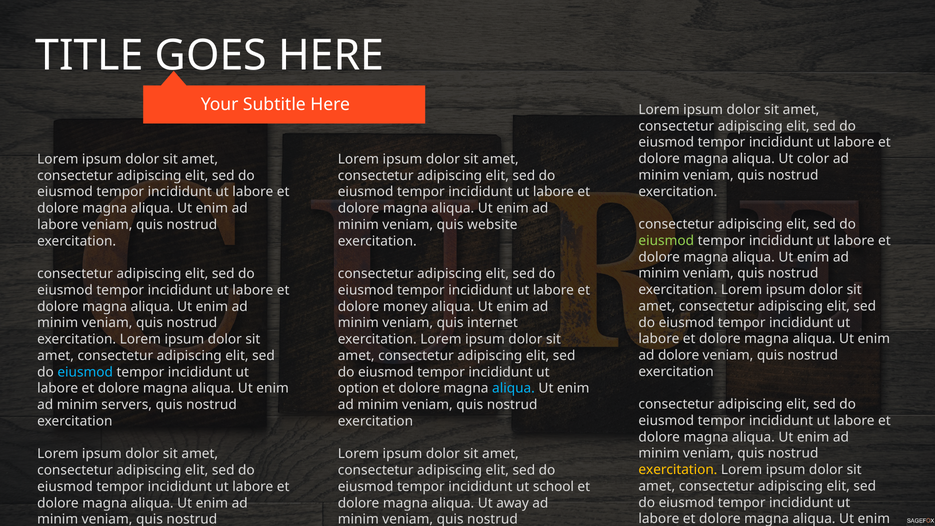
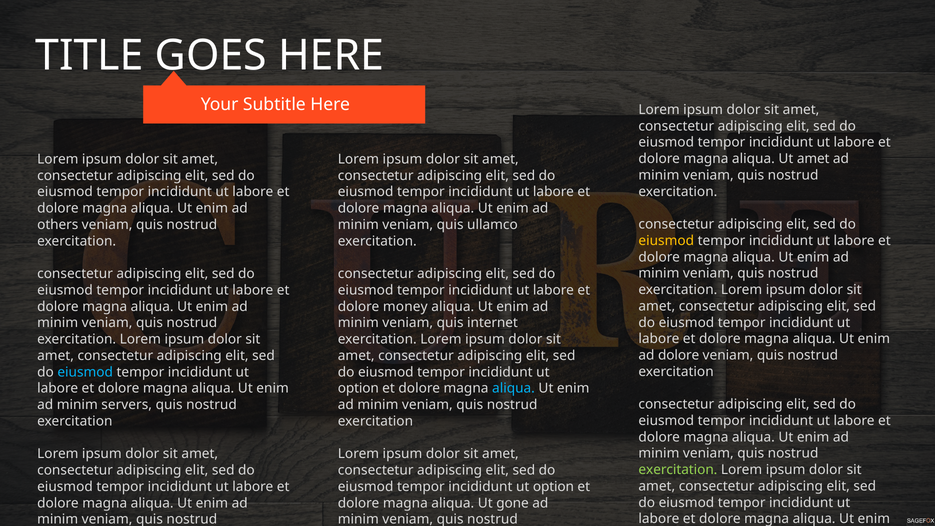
Ut color: color -> amet (813, 159)
labore: labore -> others (58, 225)
website: website -> ullamco (492, 225)
eiusmod colour: light green -> yellow (666, 241)
exercitation colour: yellow -> light green (678, 470)
school: school -> option (553, 487)
away: away -> gone (513, 503)
